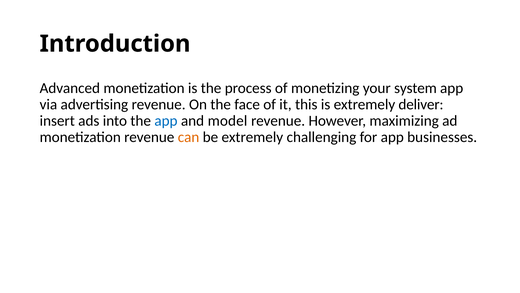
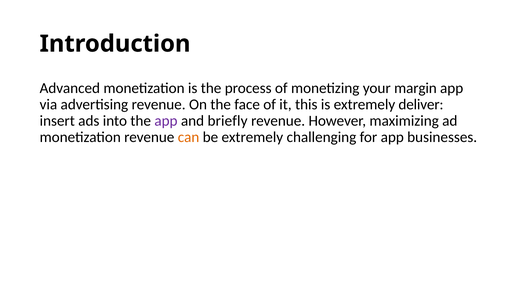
system: system -> margin (415, 88)
app colour: blue -> purple (166, 121)
model: model -> briefly (228, 121)
